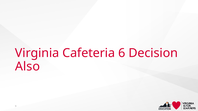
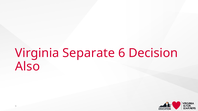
Cafeteria: Cafeteria -> Separate (89, 53)
